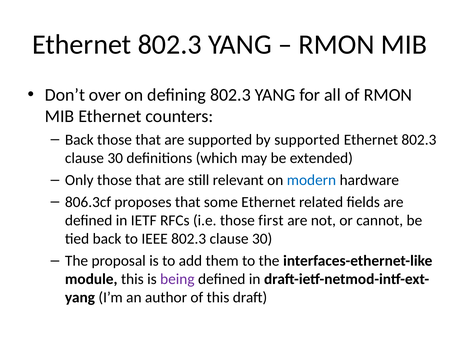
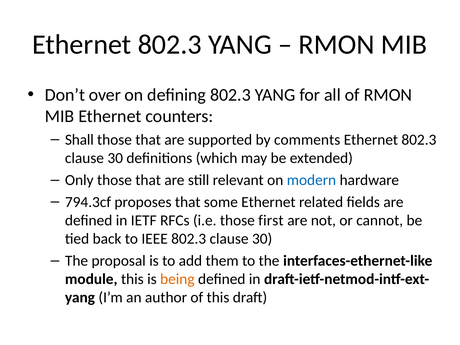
Back: Back -> Shall (79, 140)
by supported: supported -> comments (307, 140)
806.3cf: 806.3cf -> 794.3cf (88, 202)
being colour: purple -> orange (177, 279)
